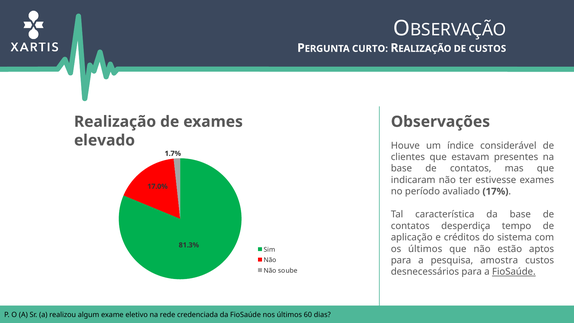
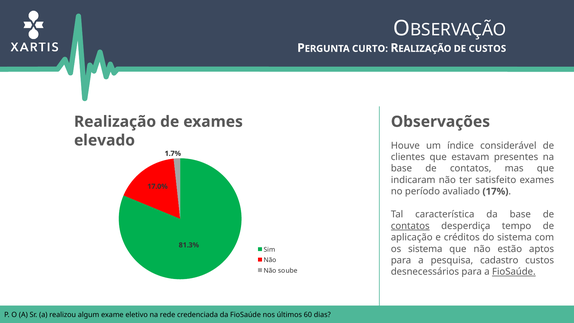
estivesse: estivesse -> satisfeito (496, 180)
contatos underline: none -> present (410, 226)
os últimos: últimos -> sistema (425, 249)
amostra: amostra -> cadastro (499, 260)
